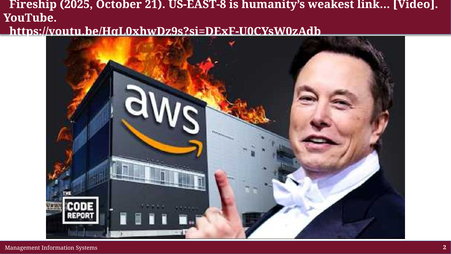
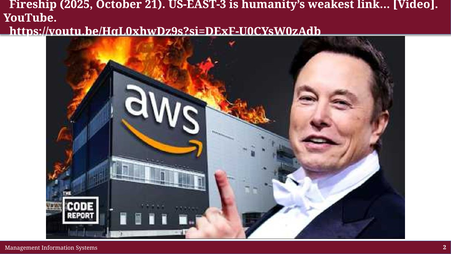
US-EAST-8: US-EAST-8 -> US-EAST-3 (197, 4)
